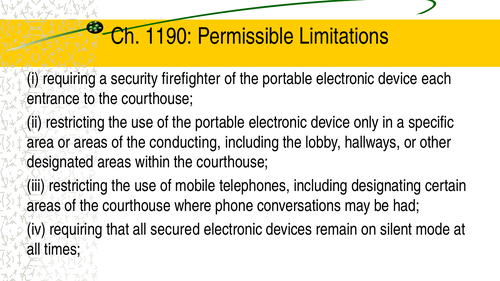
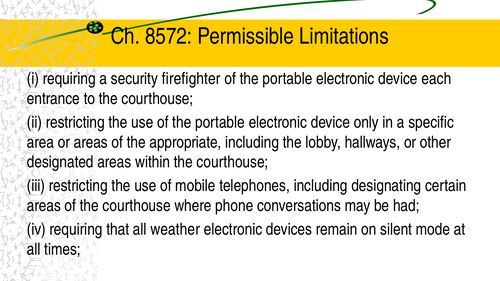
1190: 1190 -> 8572 (169, 36)
conducting: conducting -> appropriate (185, 142)
secured: secured -> weather (175, 230)
